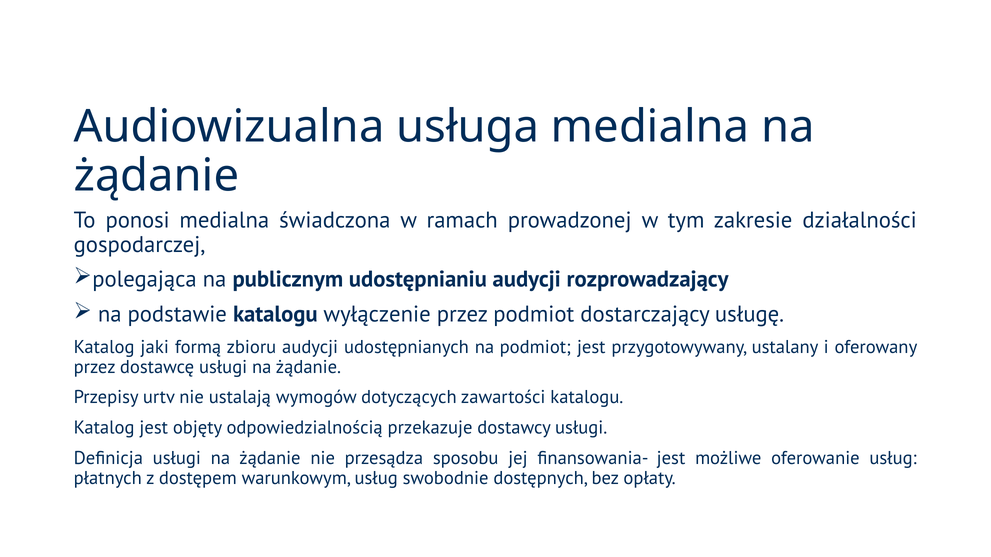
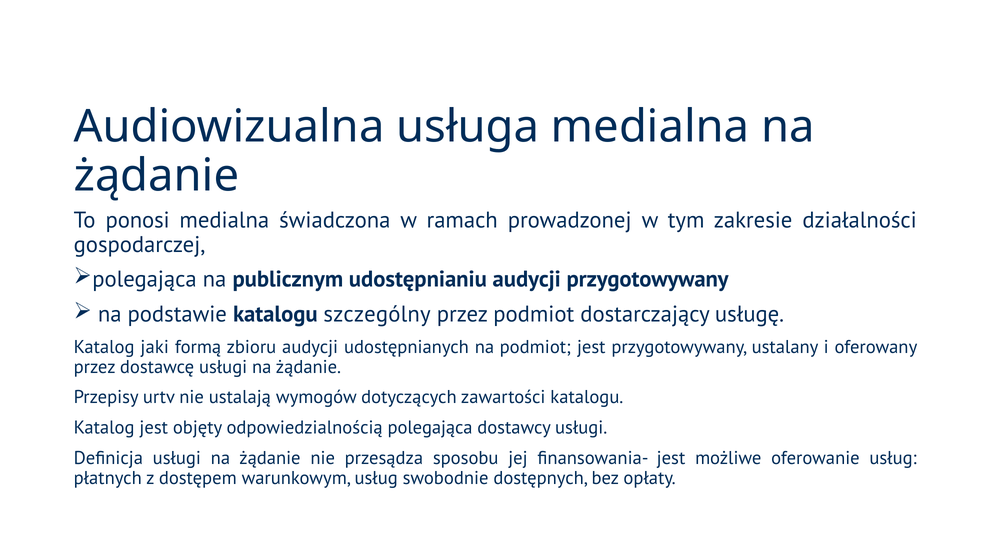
audycji rozprowadzający: rozprowadzający -> przygotowywany (648, 280)
wyłączenie: wyłączenie -> szczególny (377, 315)
odpowiedzialnością przekazuje: przekazuje -> polegająca (430, 428)
